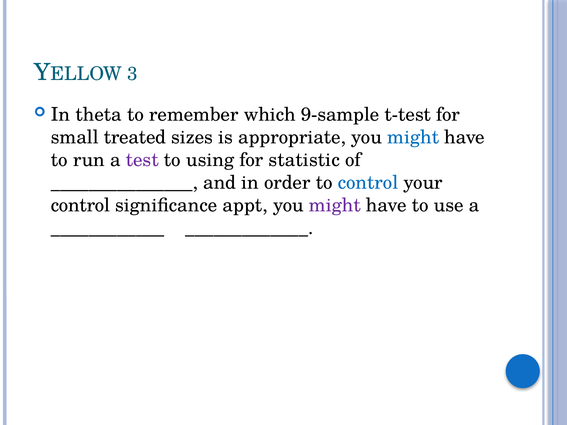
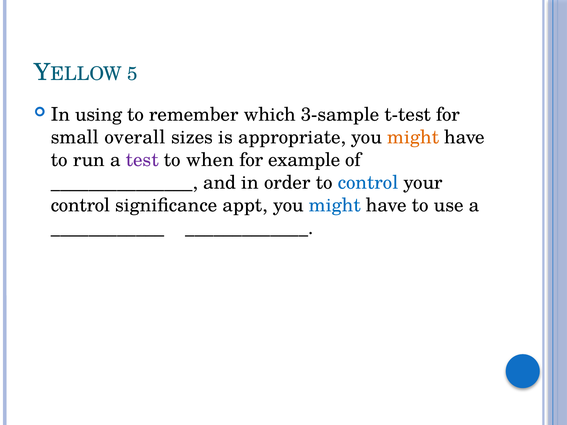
3: 3 -> 5 (132, 74)
theta: theta -> using (99, 115)
9-sample: 9-sample -> 3-sample (340, 115)
treated: treated -> overall (135, 137)
might colour: blue -> orange (413, 137)
using: using -> when (210, 160)
statistic: statistic -> example (304, 160)
might colour: purple -> blue (335, 205)
